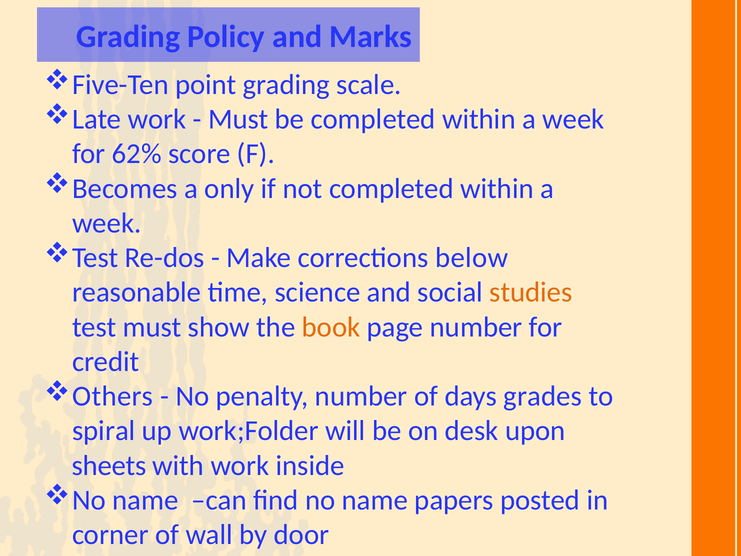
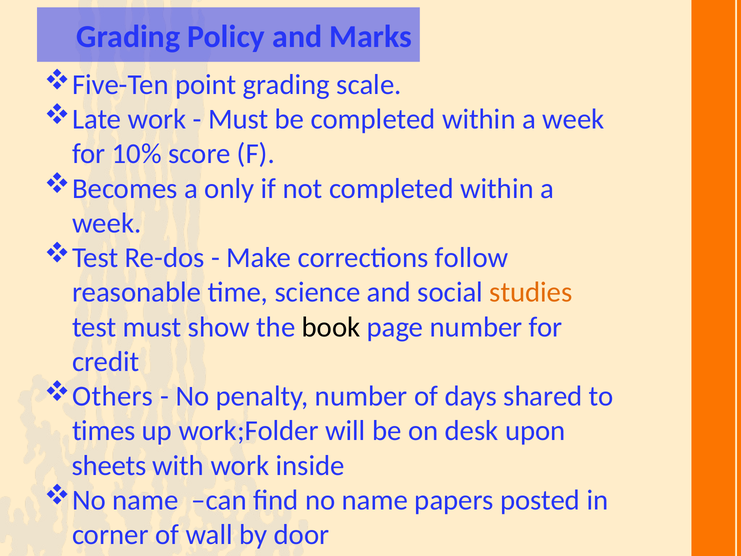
62%: 62% -> 10% (137, 154)
below: below -> follow (472, 258)
book colour: orange -> black (331, 327)
grades: grades -> shared (543, 396)
spiral: spiral -> times (104, 431)
